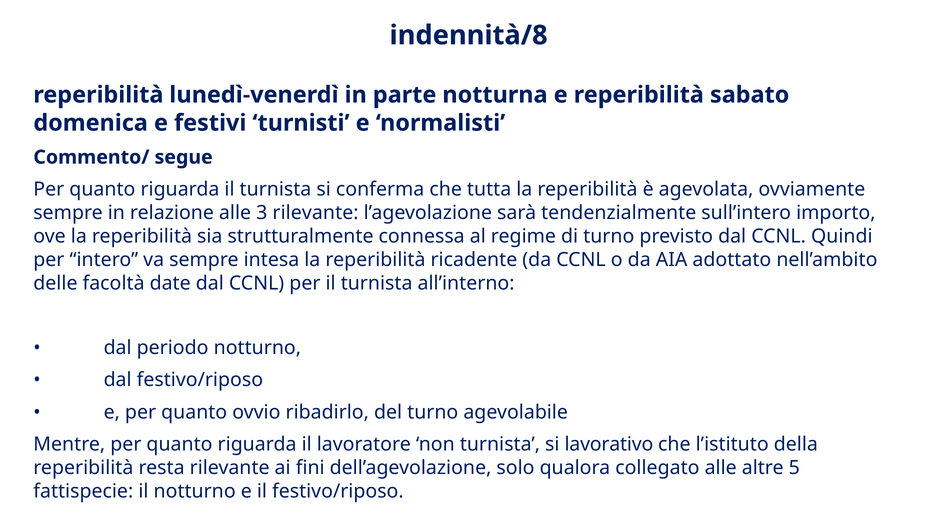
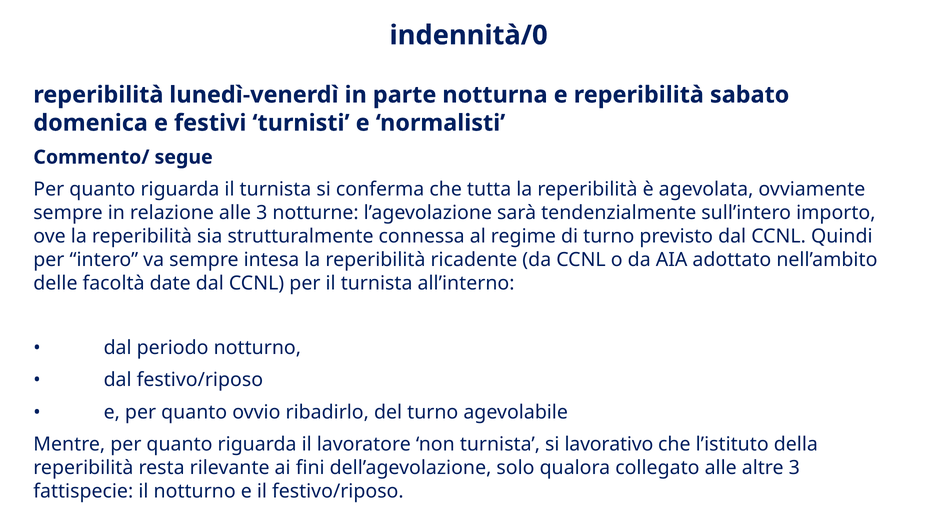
indennità/8: indennità/8 -> indennità/0 (469, 35)
3 rilevante: rilevante -> notturne (316, 213)
altre 5: 5 -> 3 (794, 468)
